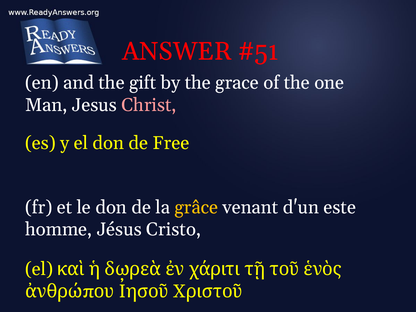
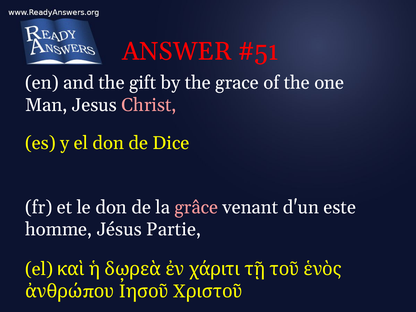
Free: Free -> Dice (171, 143)
grâce colour: yellow -> pink (196, 207)
Cristo: Cristo -> Partie (174, 229)
